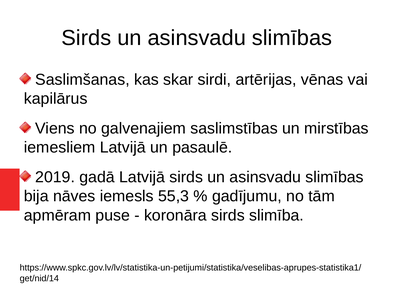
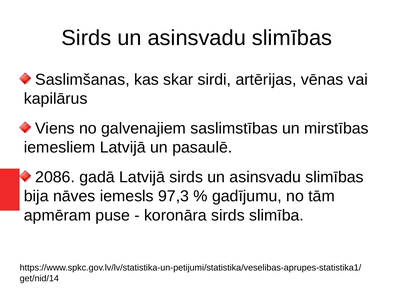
2019: 2019 -> 2086 (55, 177)
55,3: 55,3 -> 97,3 (174, 197)
